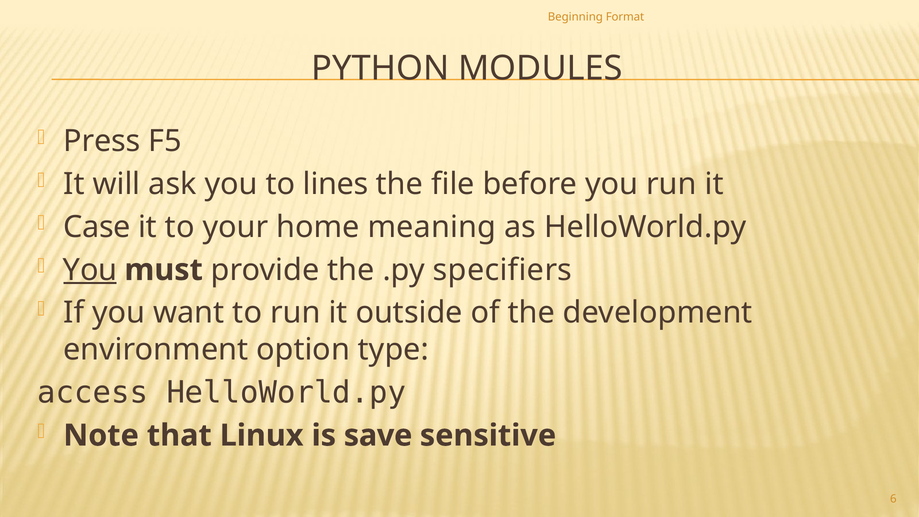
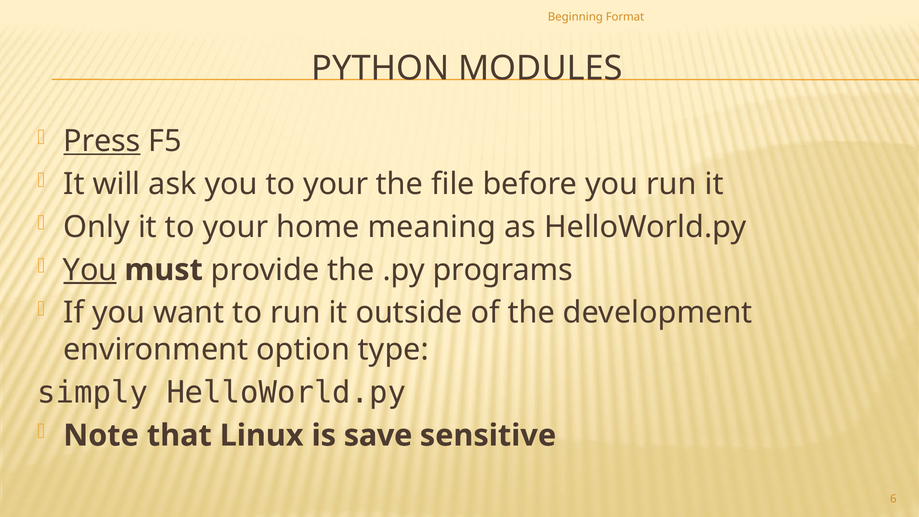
Press underline: none -> present (102, 141)
you to lines: lines -> your (336, 184)
Case: Case -> Only (97, 227)
specifiers: specifiers -> programs (503, 270)
access: access -> simply (93, 393)
